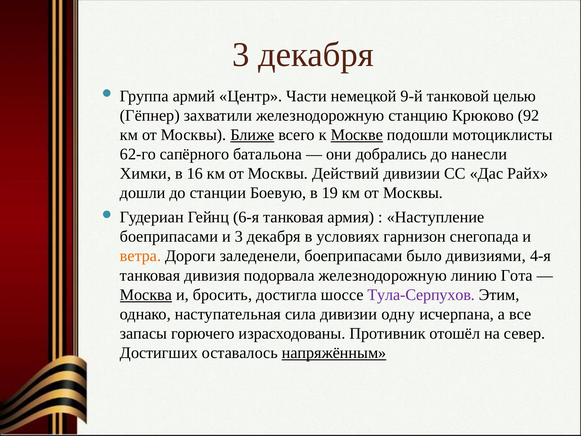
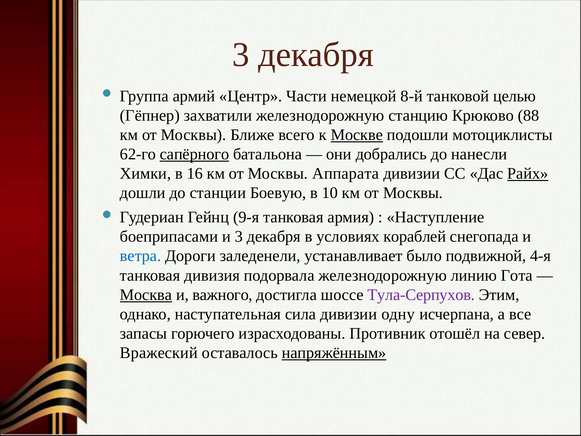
9-й: 9-й -> 8-й (412, 96)
92: 92 -> 88 (529, 115)
Ближе underline: present -> none (252, 135)
сапёрного underline: none -> present (194, 154)
Действий: Действий -> Аппарата (346, 174)
Райх underline: none -> present (528, 174)
19: 19 -> 10 (330, 193)
6-я: 6-я -> 9-я (246, 217)
гарнизон: гарнизон -> кораблей (415, 236)
ветра colour: orange -> blue (141, 256)
заледенели боеприпасами: боеприпасами -> устанавливает (353, 256)
дивизиями: дивизиями -> подвижной (486, 256)
бросить: бросить -> важного (223, 295)
Достигших: Достигших -> Вражеский (159, 353)
